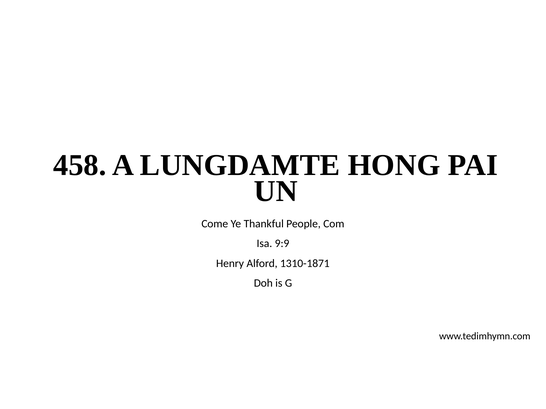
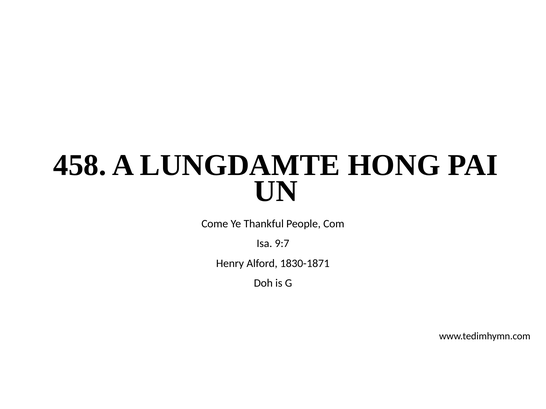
9:9: 9:9 -> 9:7 (282, 244)
1310-1871: 1310-1871 -> 1830-1871 (305, 264)
